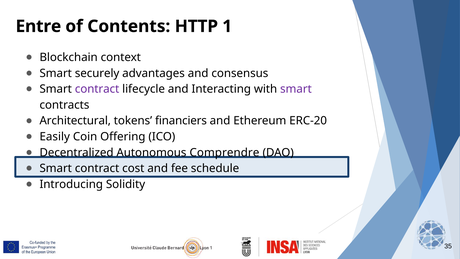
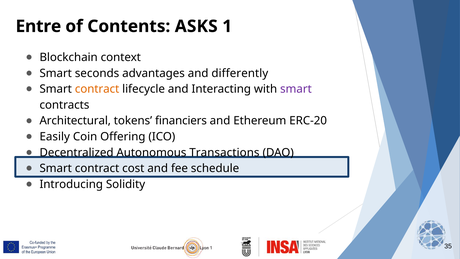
HTTP: HTTP -> ASKS (196, 26)
securely: securely -> seconds (97, 73)
consensus: consensus -> differently (240, 73)
contract colour: purple -> orange (97, 89)
Comprendre: Comprendre -> Transactions (224, 152)
